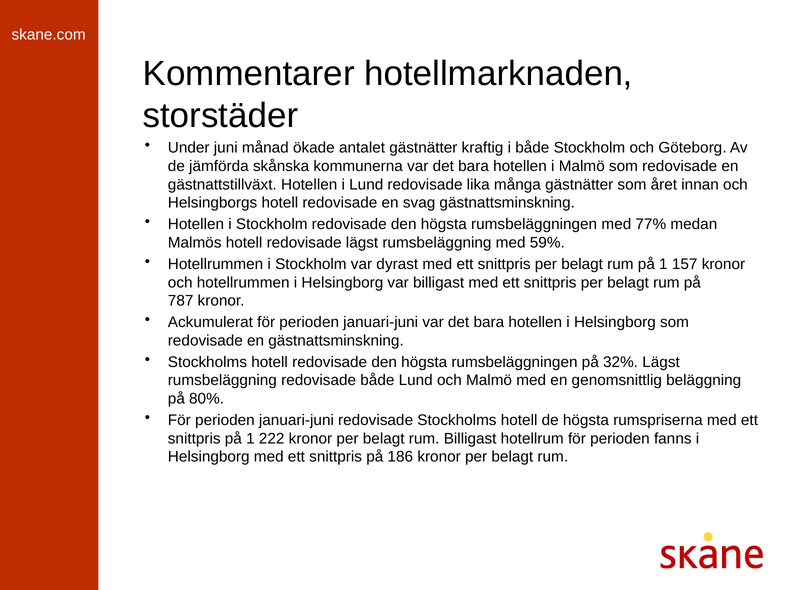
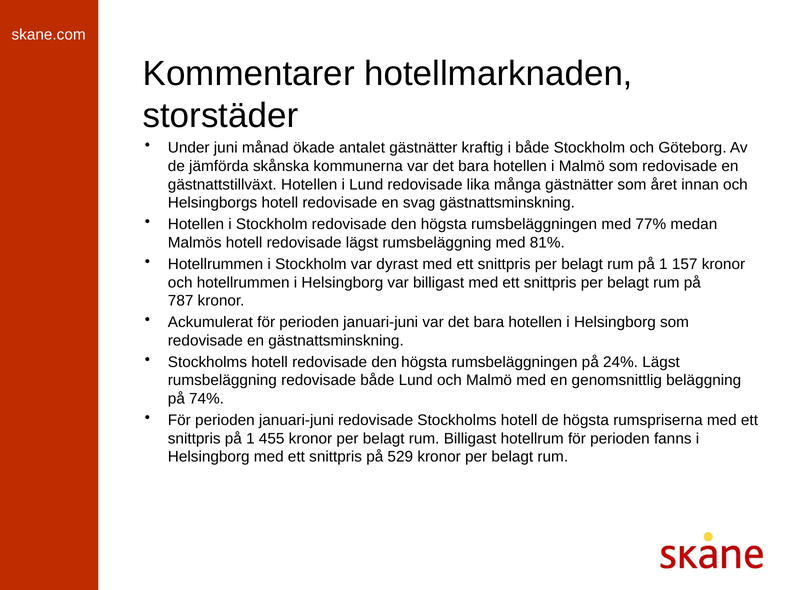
59%: 59% -> 81% (547, 243)
32%: 32% -> 24% (621, 362)
80%: 80% -> 74% (207, 399)
222: 222 -> 455 (272, 439)
186: 186 -> 529 (400, 457)
